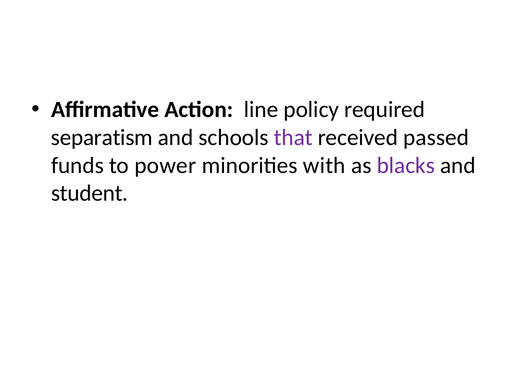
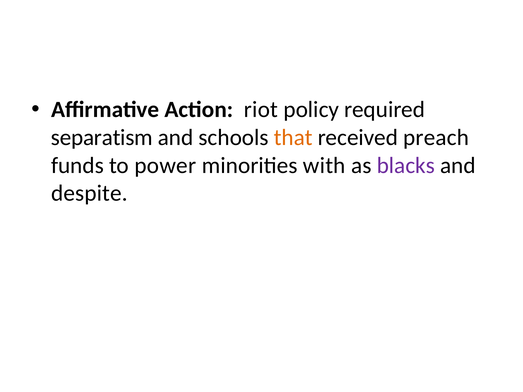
line: line -> riot (261, 110)
that colour: purple -> orange (293, 138)
passed: passed -> preach (436, 138)
student: student -> despite (89, 193)
